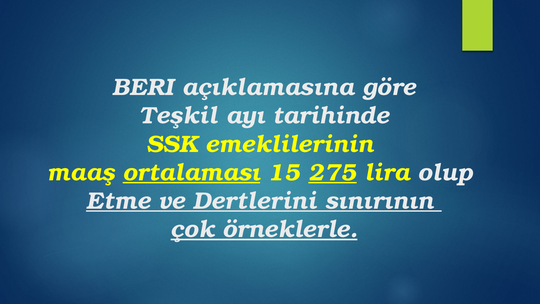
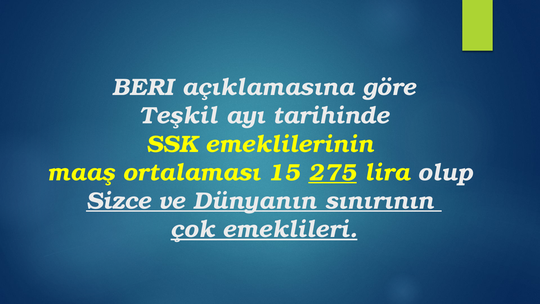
ortalaması underline: present -> none (191, 172)
Etme: Etme -> Sizce (119, 201)
Dertlerini: Dertlerini -> Dünyanın (255, 201)
örneklerle: örneklerle -> emeklileri (290, 229)
